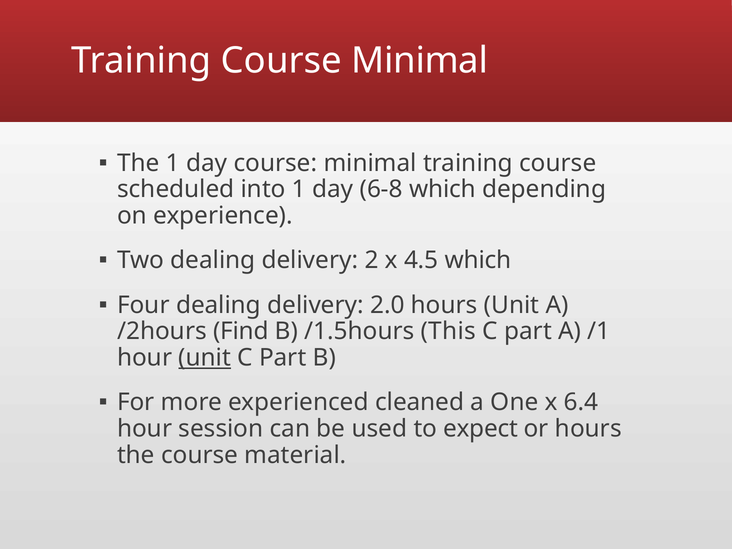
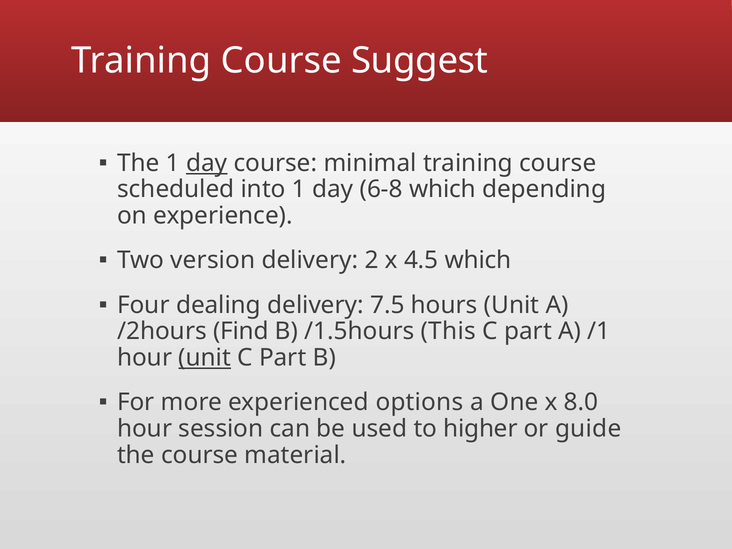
Training Course Minimal: Minimal -> Suggest (420, 61)
day underline: none -> present (207, 163)
Two dealing: dealing -> version (213, 260)
2.0: 2.0 -> 7.5 (387, 305)
cleaned: cleaned -> options (419, 402)
6.4: 6.4 -> 8.0 (581, 402)
expect: expect -> higher (481, 429)
or hours: hours -> guide (588, 429)
